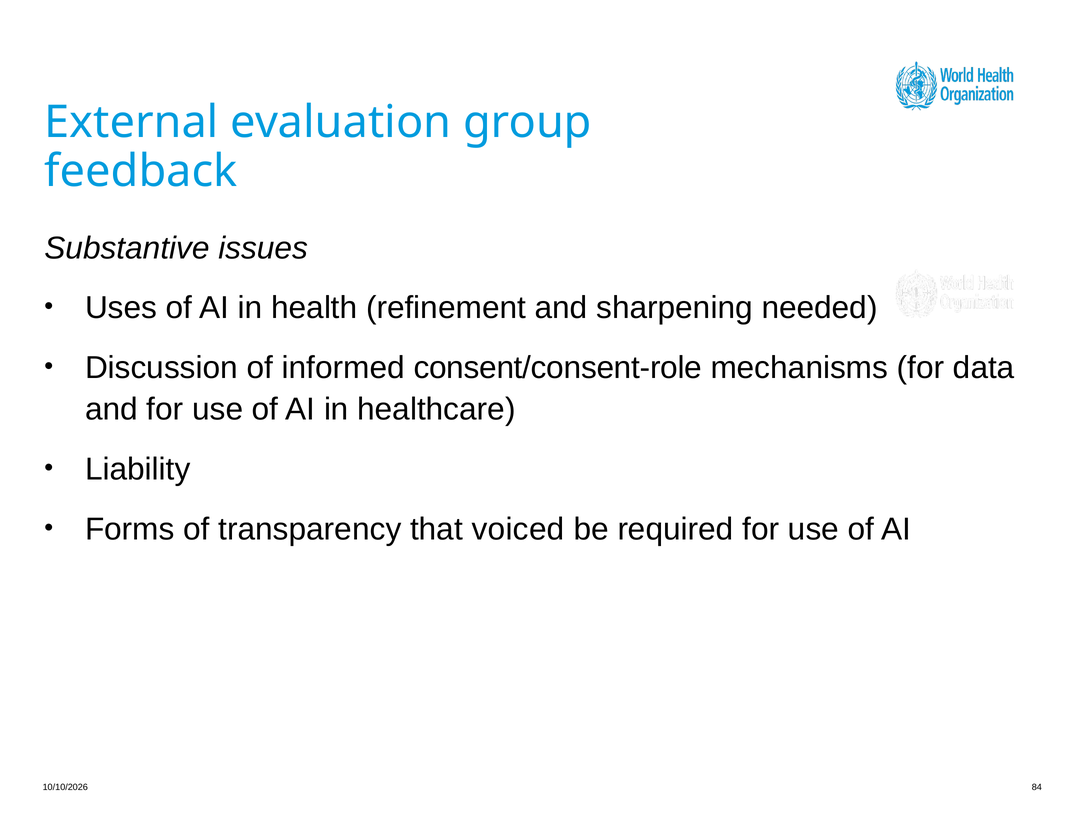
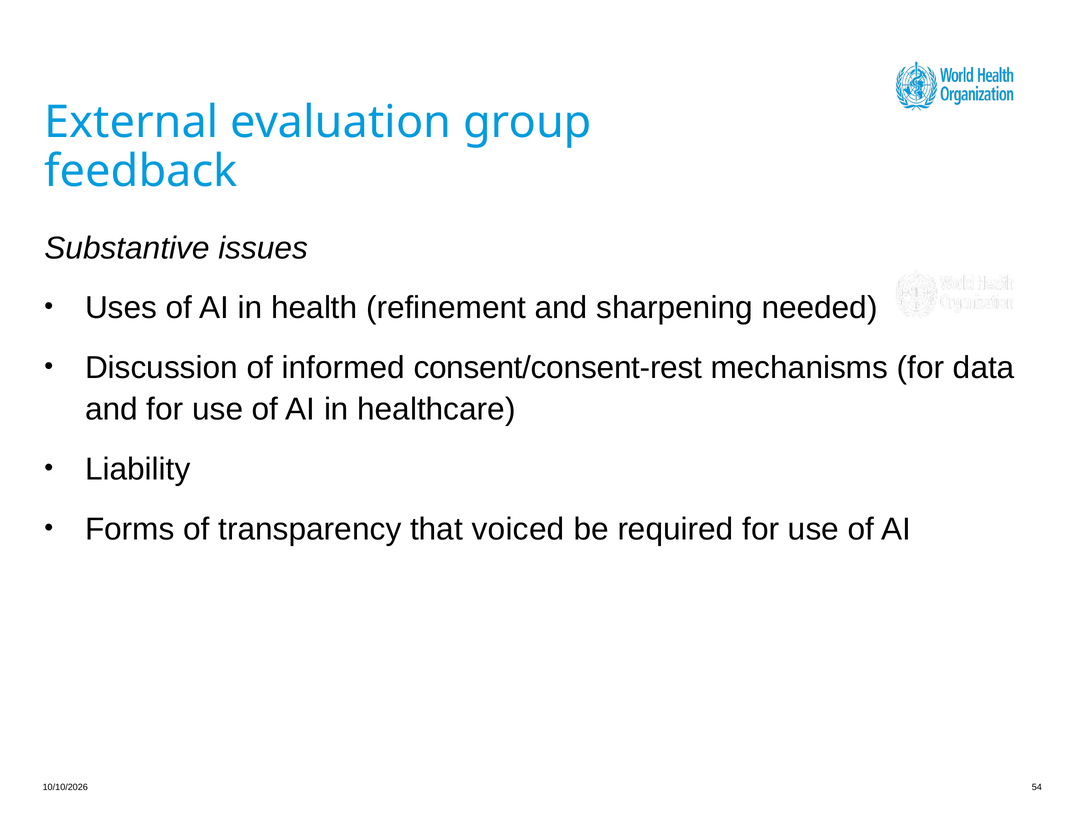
consent/consent-role: consent/consent-role -> consent/consent-rest (558, 368)
84: 84 -> 54 (1037, 787)
